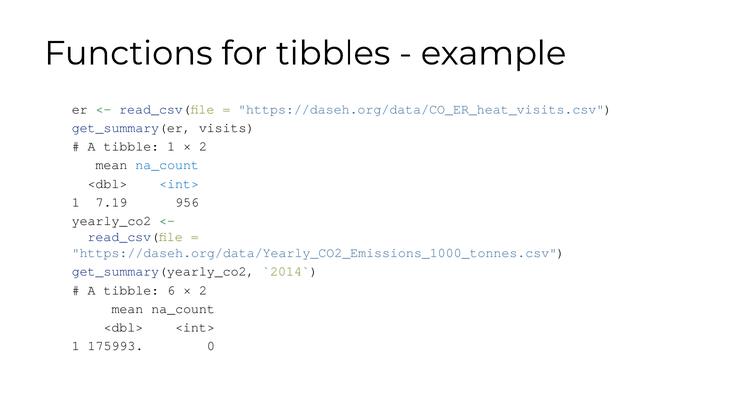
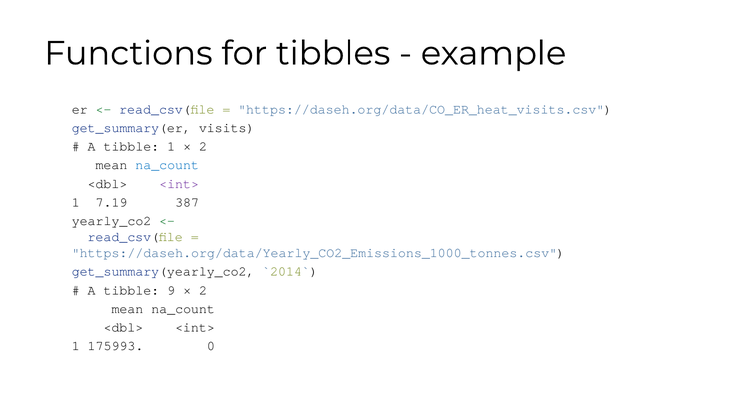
<int> colour: blue -> purple (179, 184)
956: 956 -> 387 (187, 202)
6: 6 -> 9 (171, 290)
